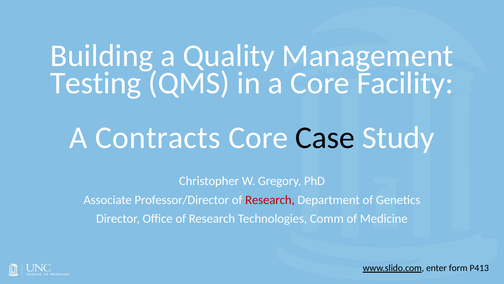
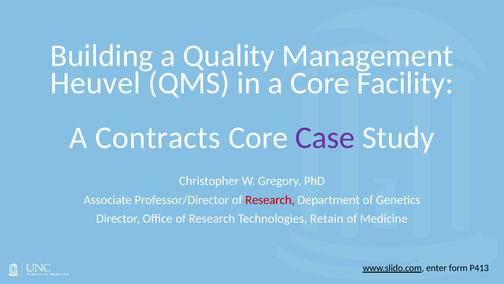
Testing: Testing -> Heuvel (95, 83)
Case colour: black -> purple (325, 137)
Comm: Comm -> Retain (327, 218)
